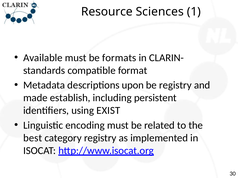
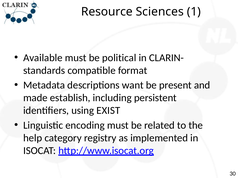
formats: formats -> political (119, 58)
upon: upon -> want (133, 85)
be registry: registry -> present (175, 85)
best: best -> help (33, 138)
